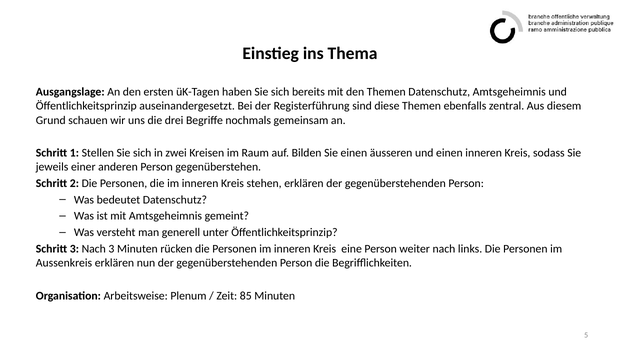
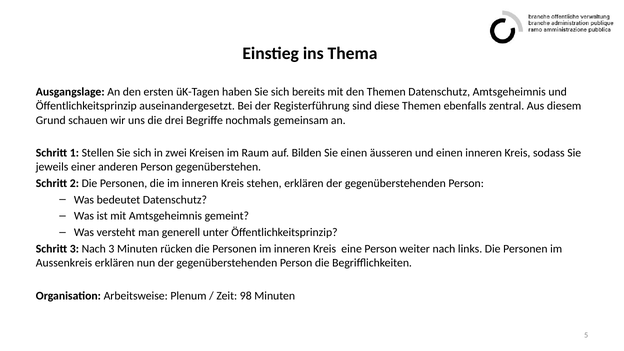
85: 85 -> 98 (246, 296)
